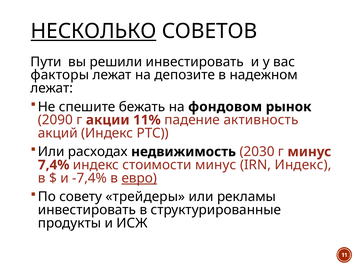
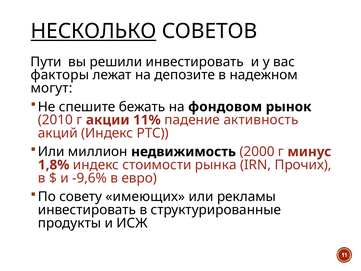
лежат: лежат -> могут (52, 88)
2090: 2090 -> 2010 (55, 120)
расходах: расходах -> миллион (98, 152)
2030: 2030 -> 2000 (257, 152)
7,4%: 7,4% -> 1,8% (54, 165)
стоимости минус: минус -> рынка (216, 165)
IRN Индекс: Индекс -> Прочих (303, 165)
-7,4%: -7,4% -> -9,6% (90, 178)
евро underline: present -> none (139, 178)
трейдеры: трейдеры -> имеющих (145, 197)
